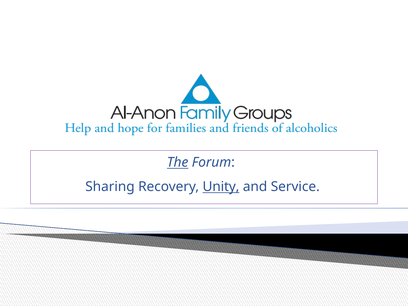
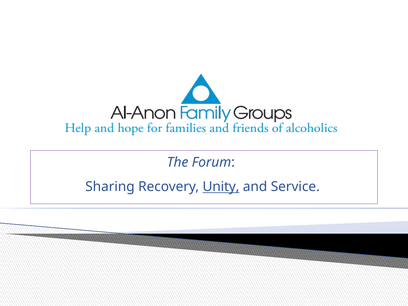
The underline: present -> none (178, 163)
